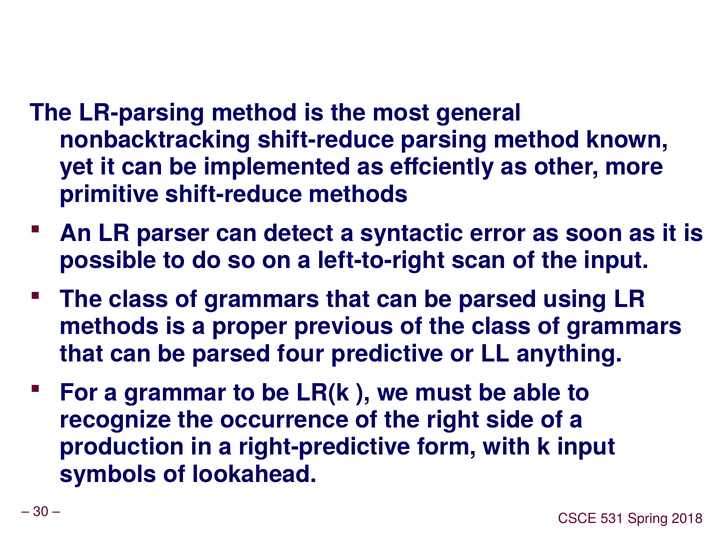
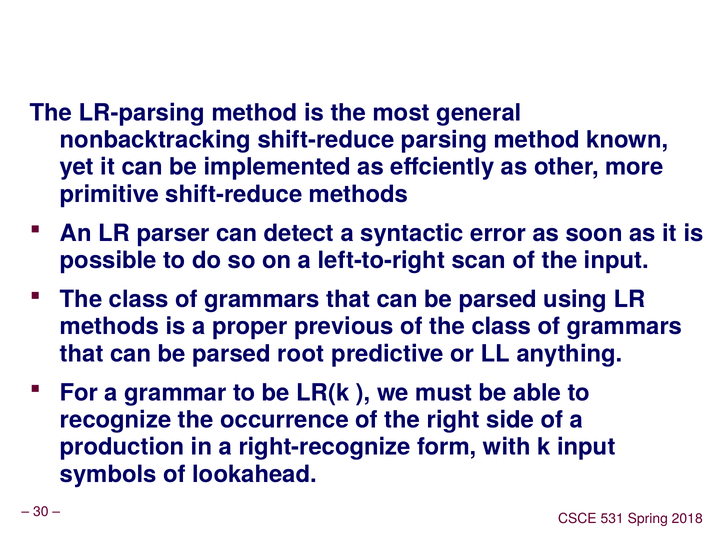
four: four -> root (301, 354)
right-predictive: right-predictive -> right-recognize (325, 447)
